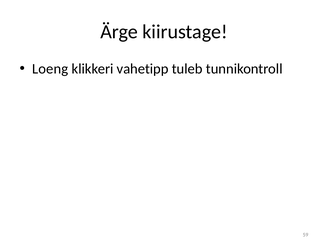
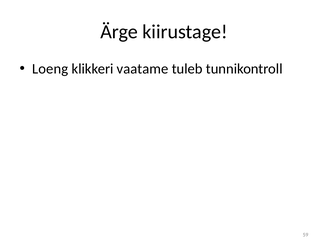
vahetipp: vahetipp -> vaatame (143, 69)
